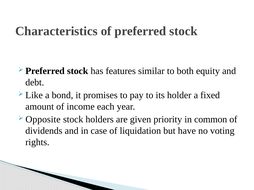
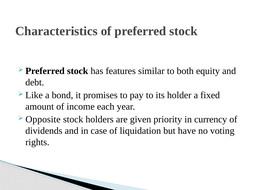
common: common -> currency (211, 120)
